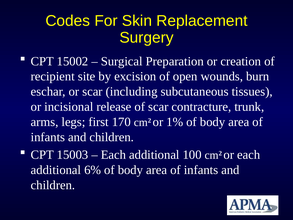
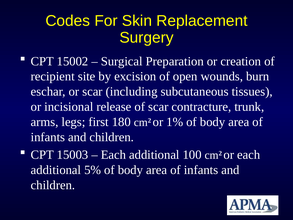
170: 170 -> 180 (121, 122)
6%: 6% -> 5% (93, 170)
